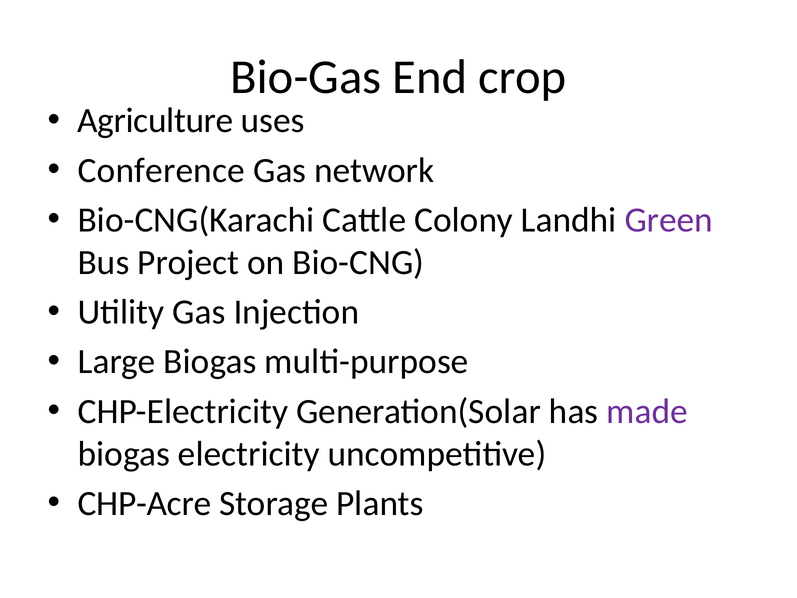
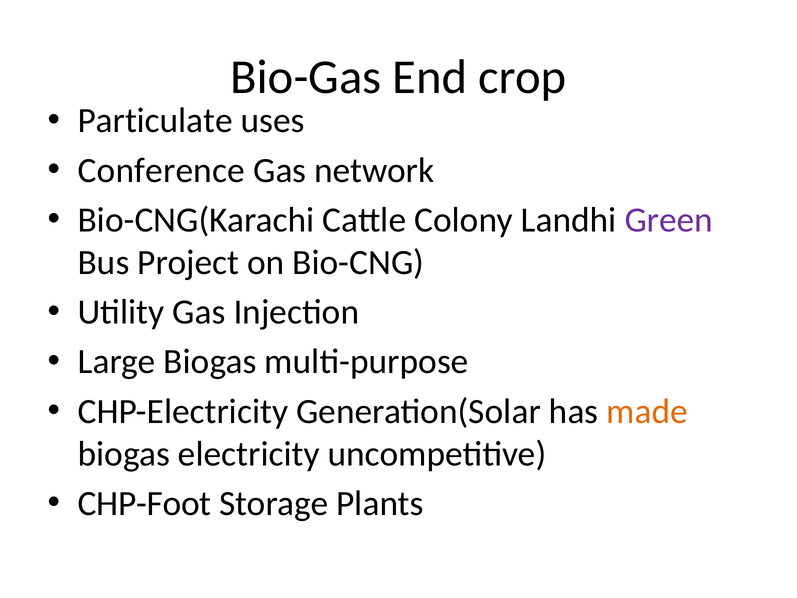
Agriculture: Agriculture -> Particulate (155, 121)
made colour: purple -> orange (647, 411)
CHP-Acre: CHP-Acre -> CHP-Foot (144, 503)
